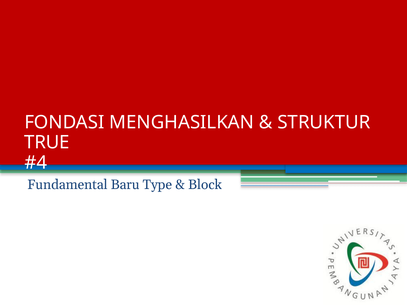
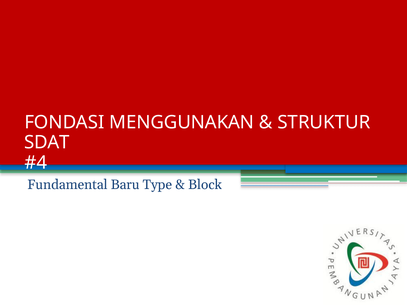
MENGHASILKAN: MENGHASILKAN -> MENGGUNAKAN (182, 122)
TRUE: TRUE -> SDAT (47, 143)
